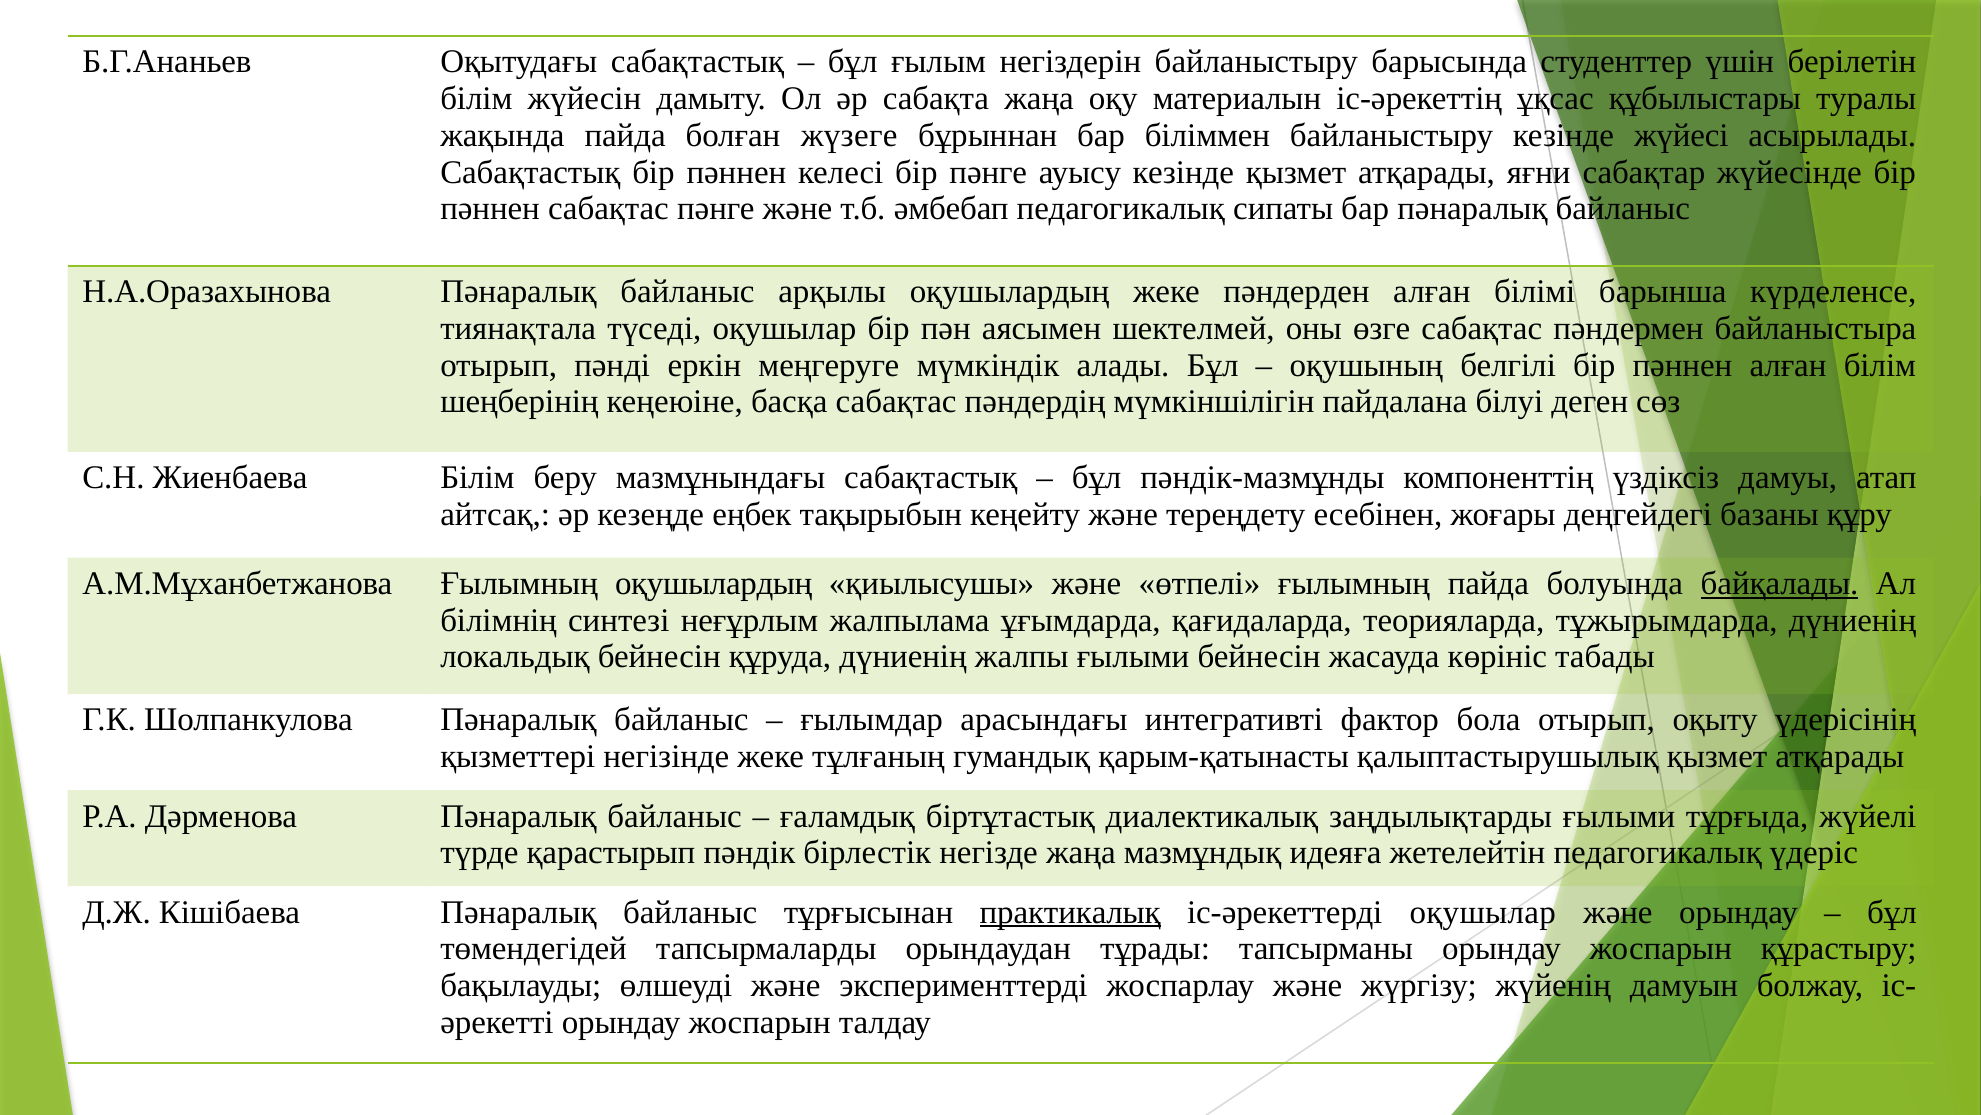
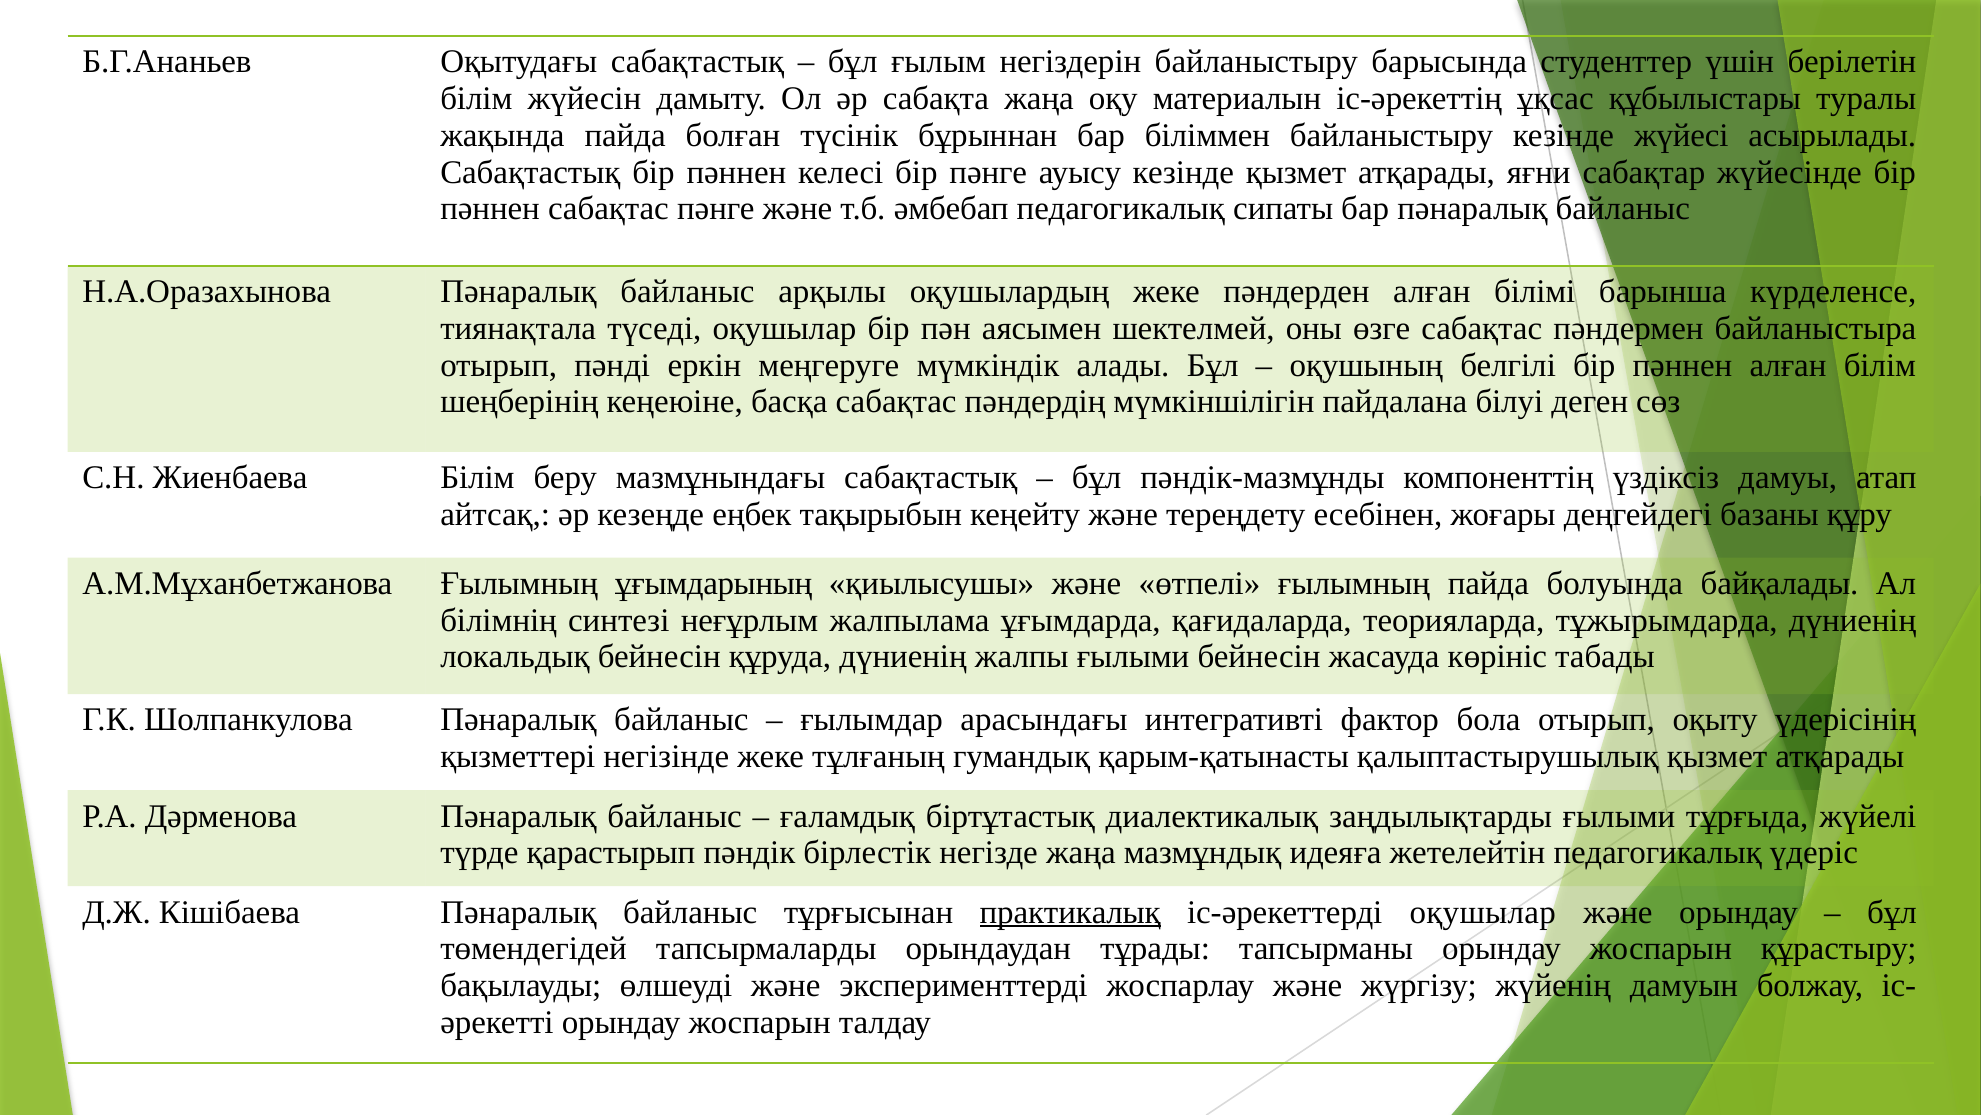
жүзеге: жүзеге -> түсінік (849, 135)
Ғылымның оқушылардың: оқушылардың -> ұғымдарының (714, 583)
байқалады underline: present -> none (1780, 583)
